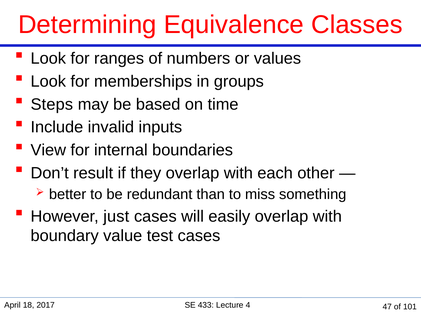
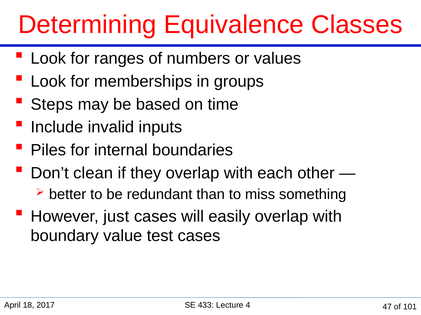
View: View -> Piles (48, 150)
result: result -> clean (93, 173)
